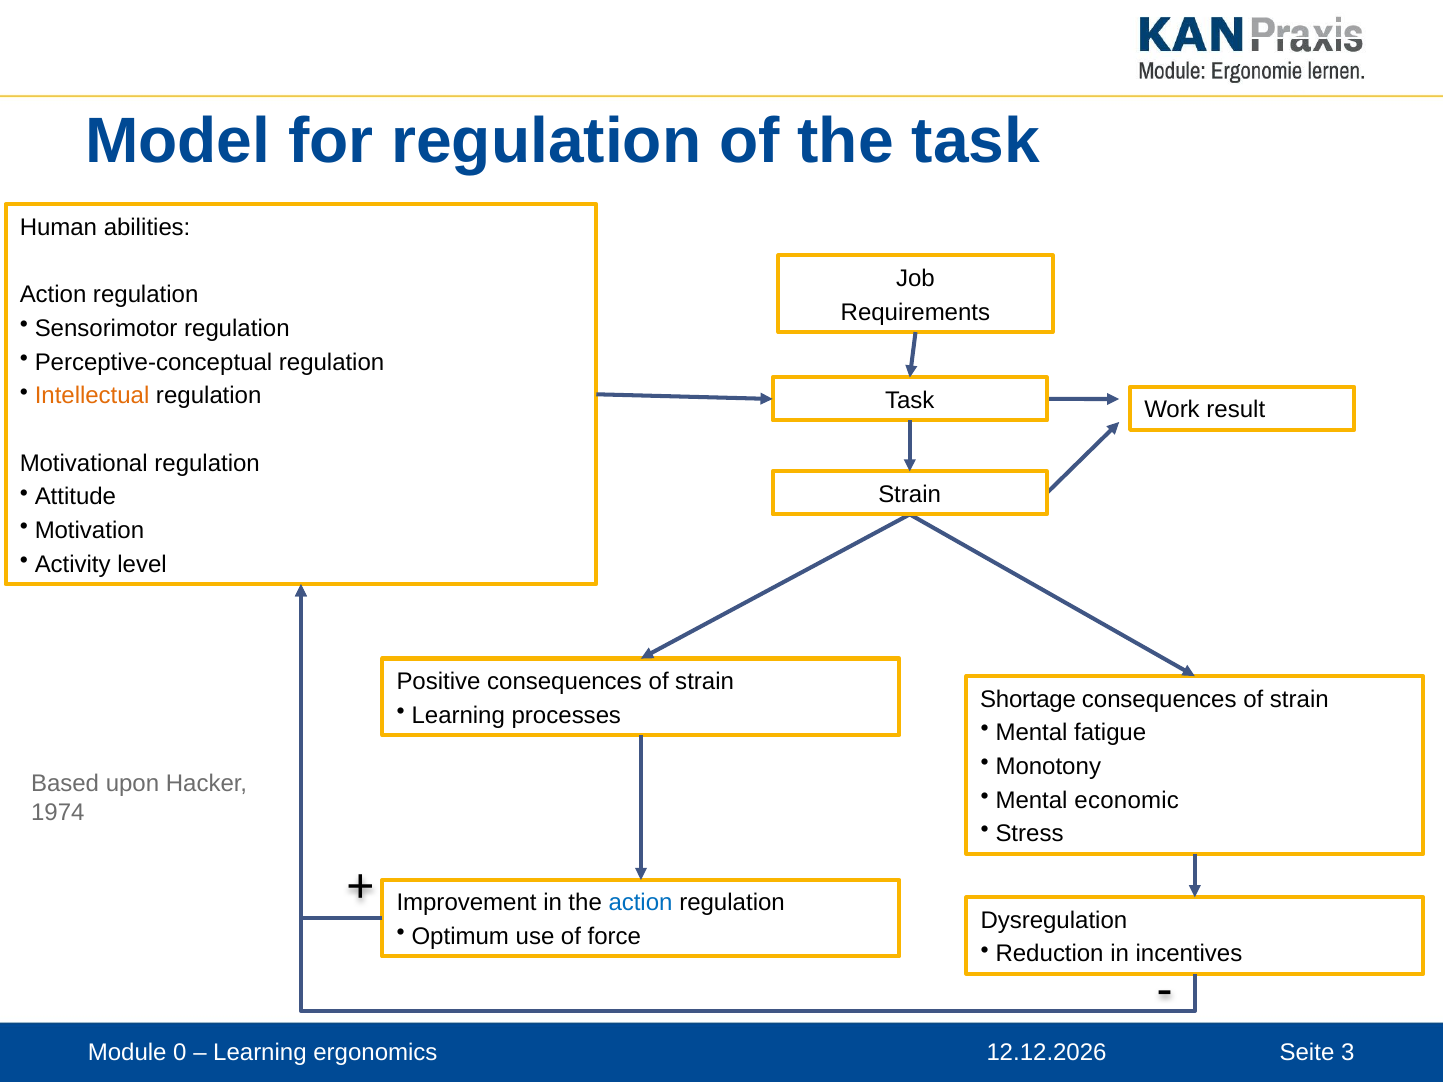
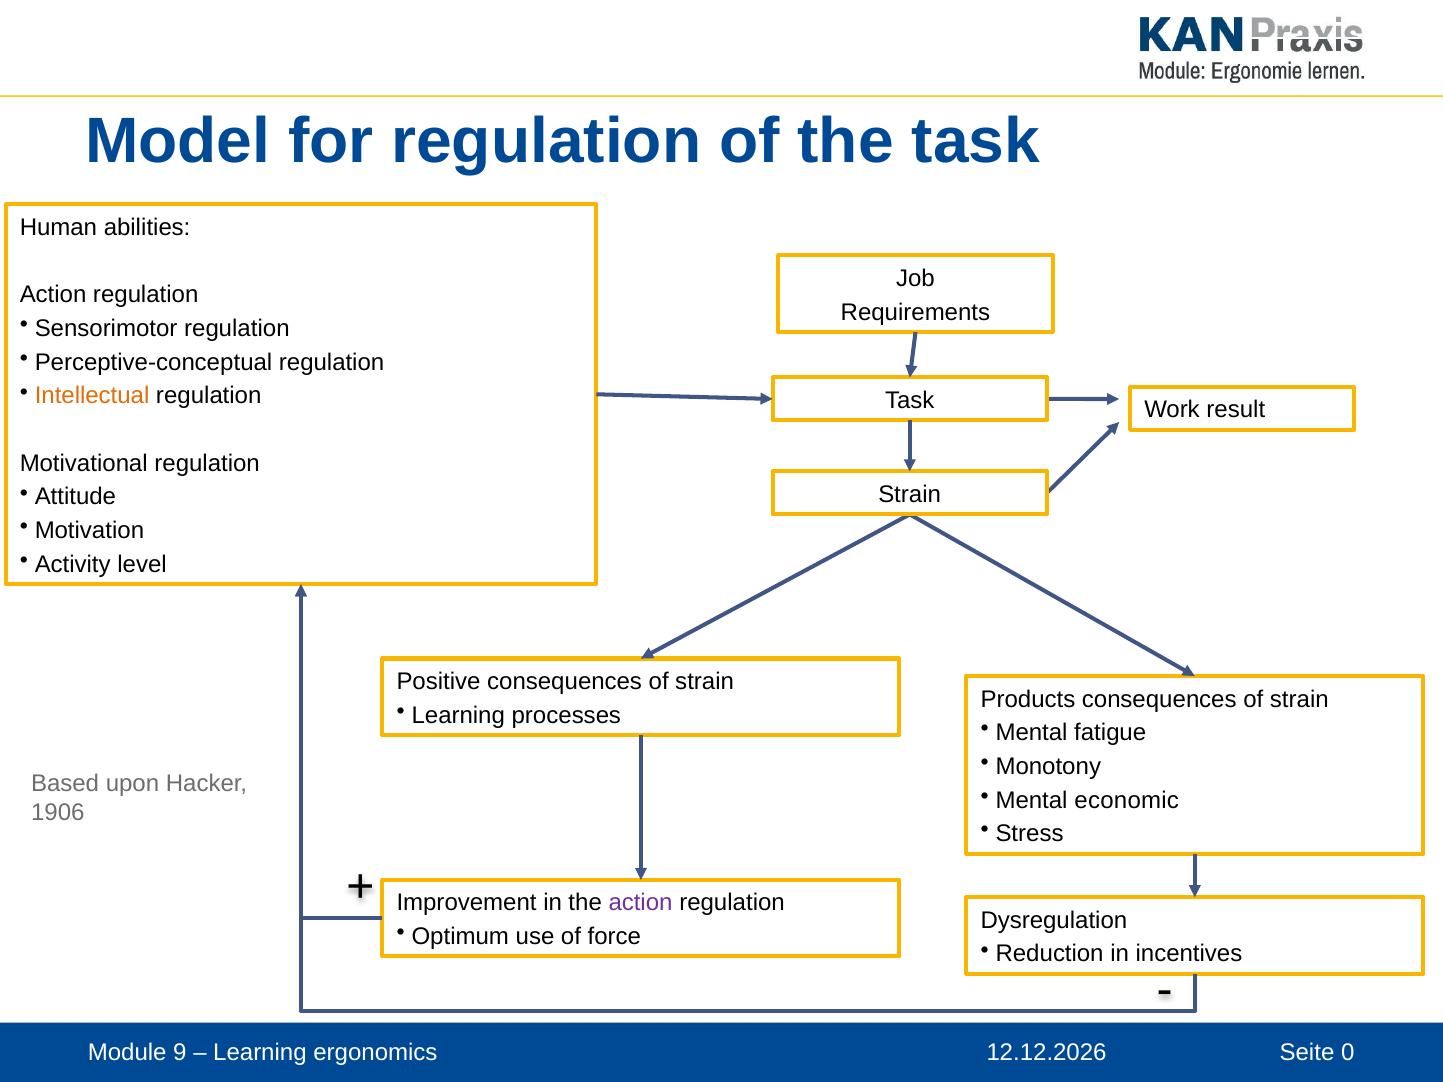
Shortage: Shortage -> Products (1028, 699)
1974: 1974 -> 1906 (58, 813)
action colour: blue -> purple (641, 903)
0: 0 -> 9 (180, 1053)
3: 3 -> 0 (1348, 1053)
